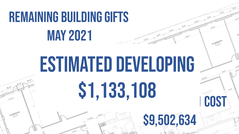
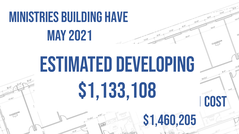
Remaining: Remaining -> Ministries (34, 17)
Gifts: Gifts -> Have (116, 17)
$9,502,634: $9,502,634 -> $1,460,205 (170, 121)
